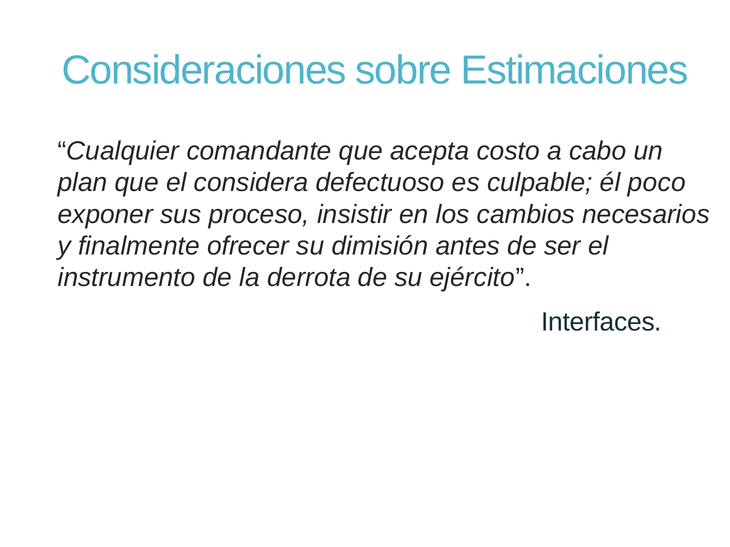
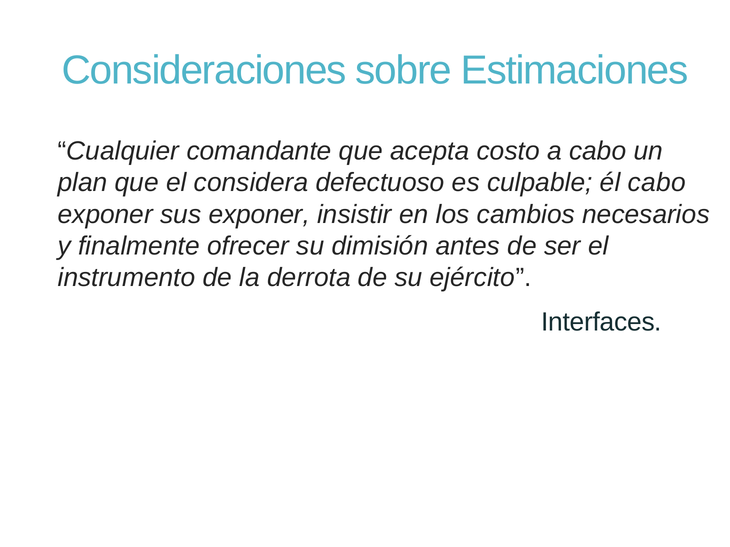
él poco: poco -> cabo (657, 183)
sus proceso: proceso -> exponer (259, 215)
